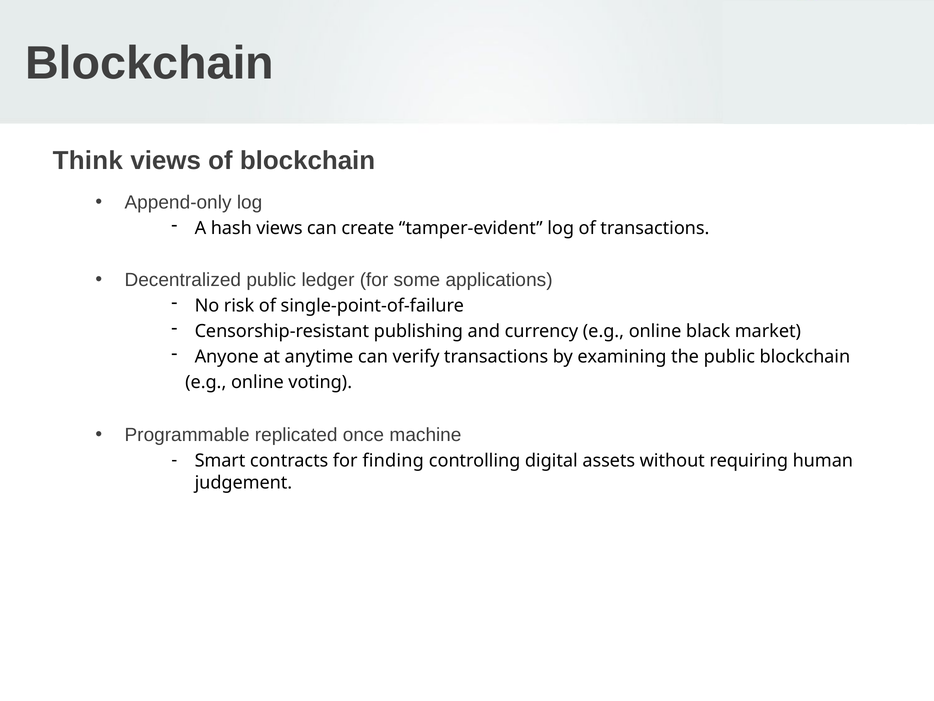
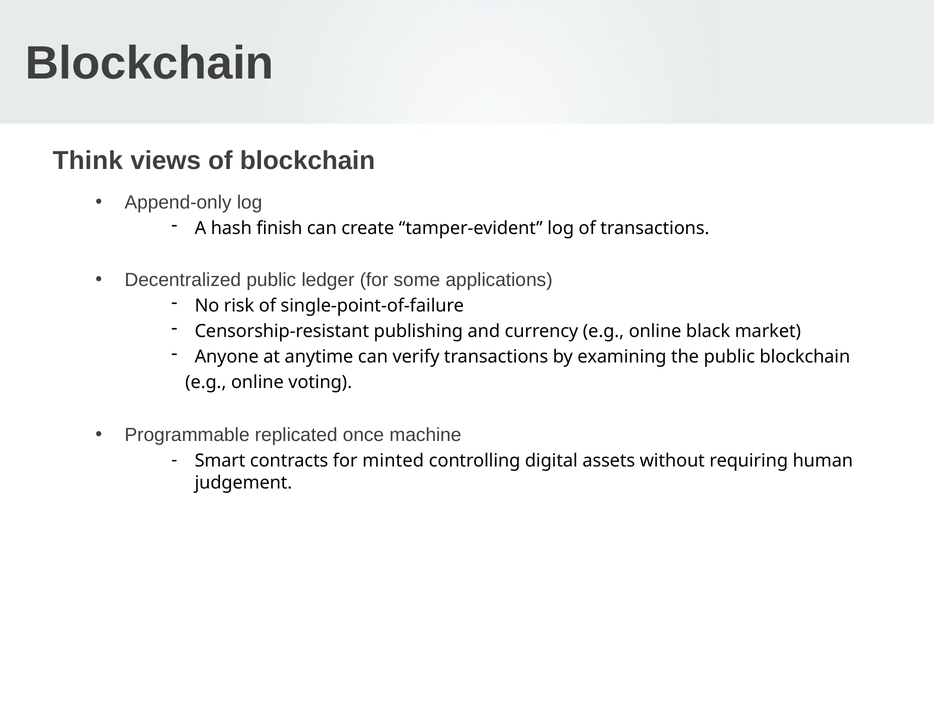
hash views: views -> finish (279, 228)
finding: finding -> minted (393, 461)
